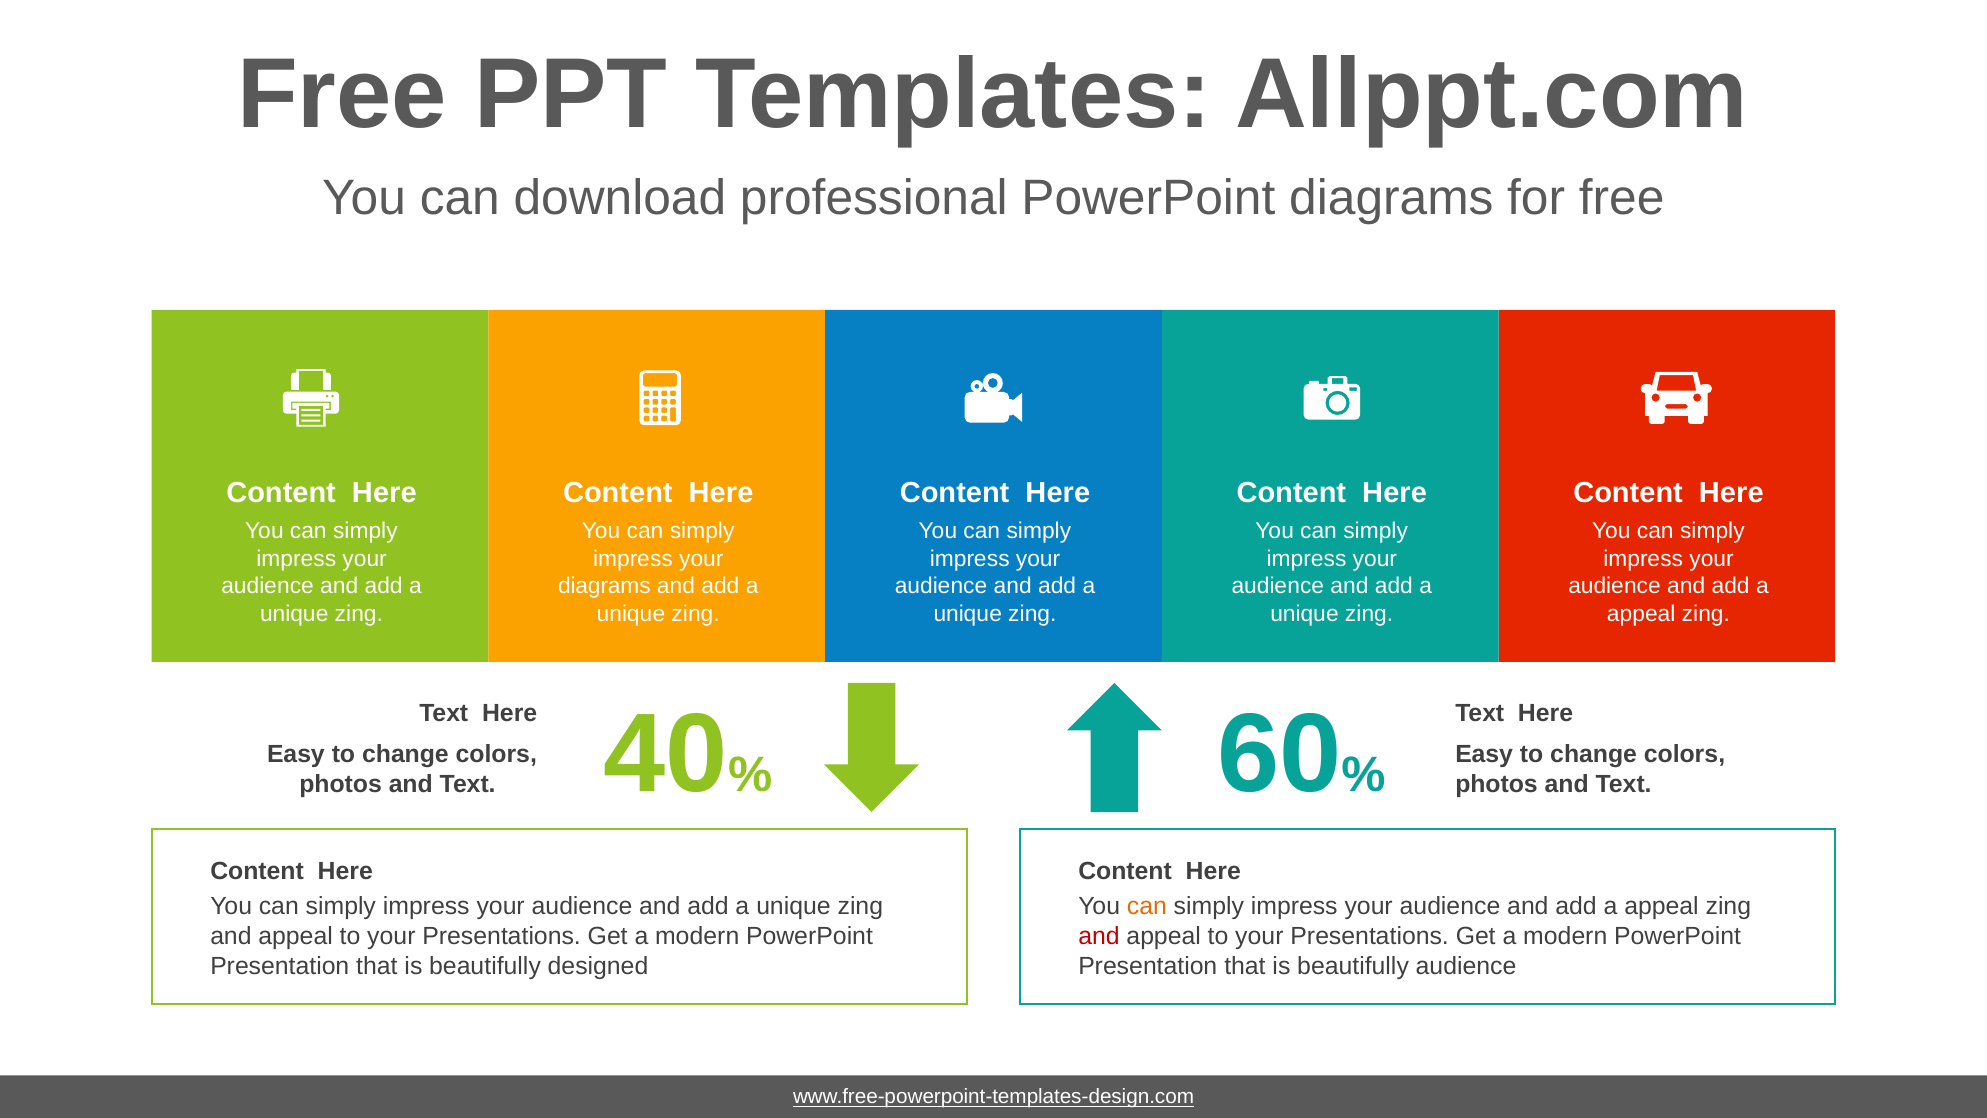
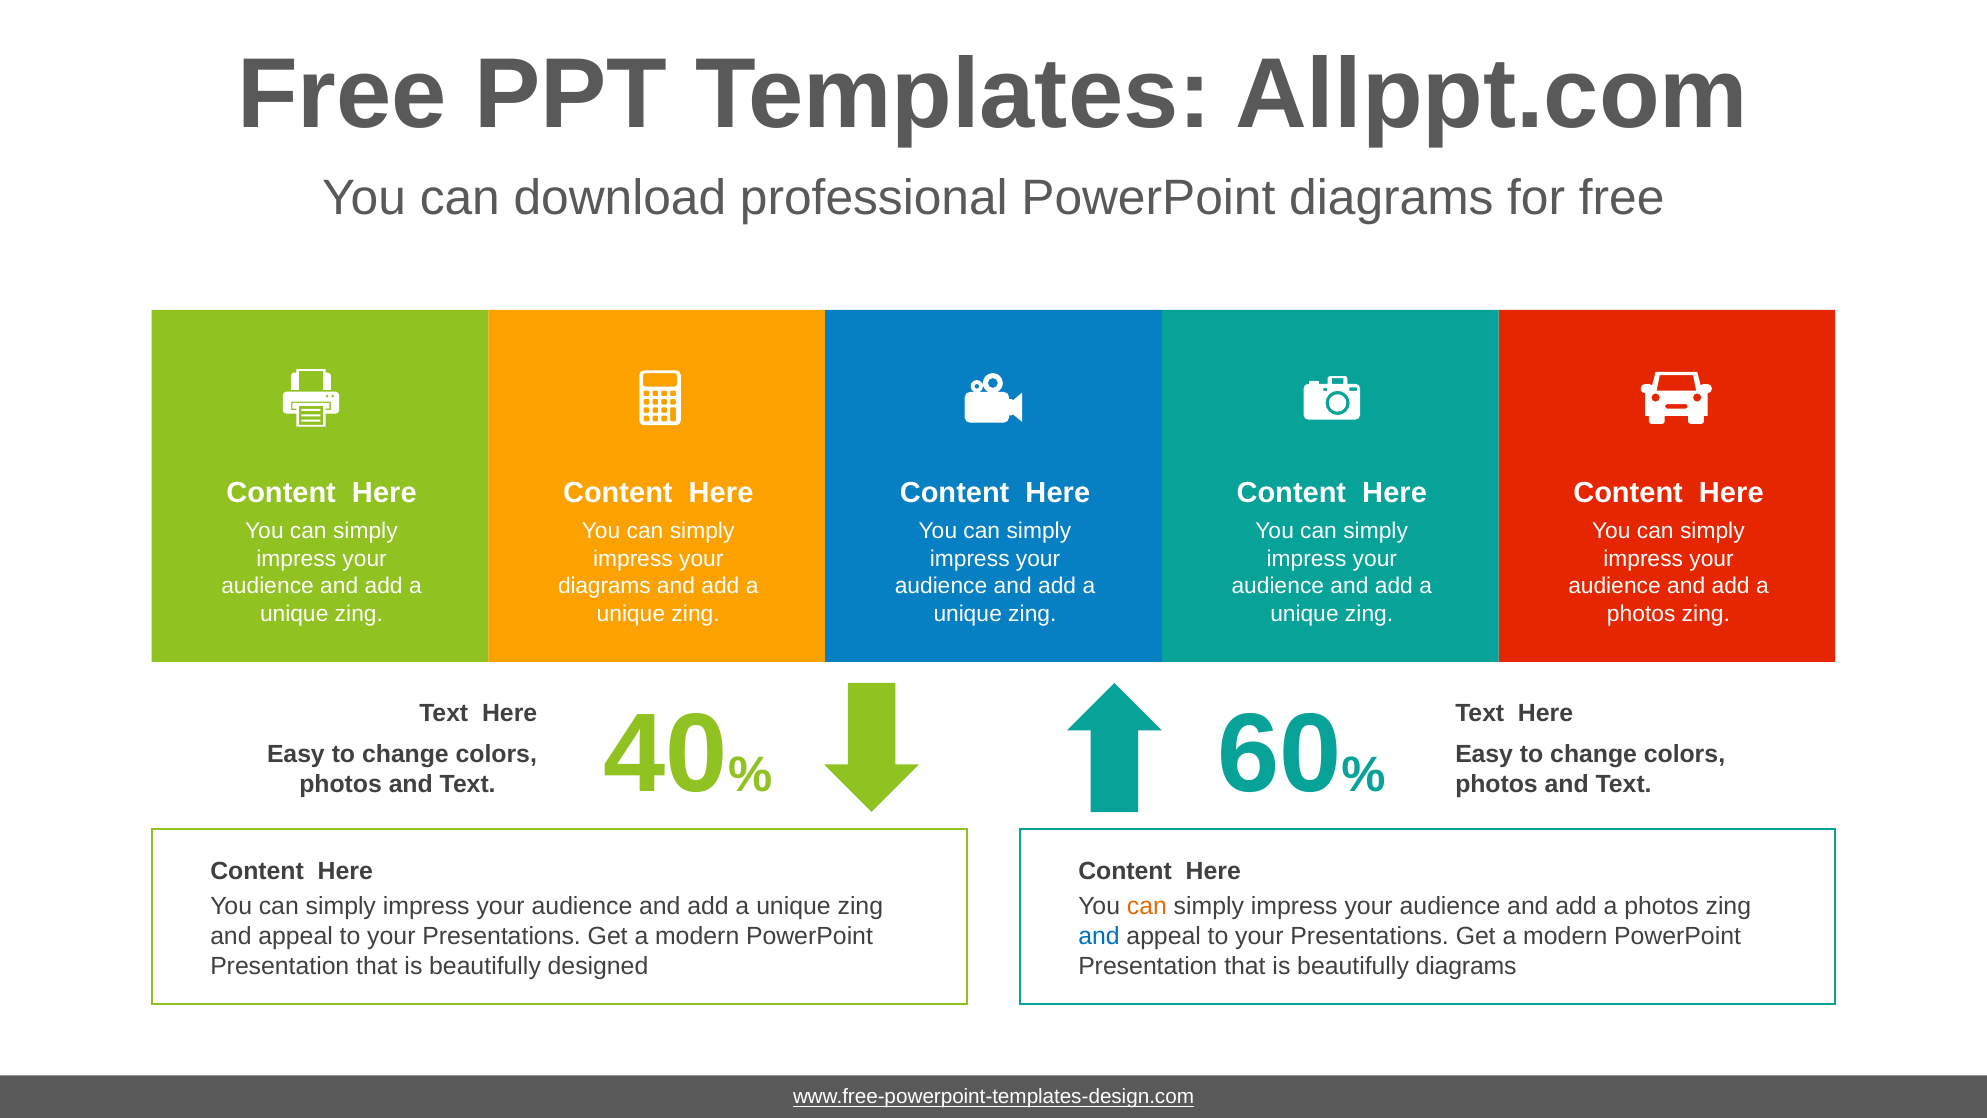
appeal: appeal -> photos (1641, 613)
appeal: appeal -> photos (1662, 906)
and colour: red -> blue (1099, 936)
beautifully audience: audience -> diagrams (1466, 966)
